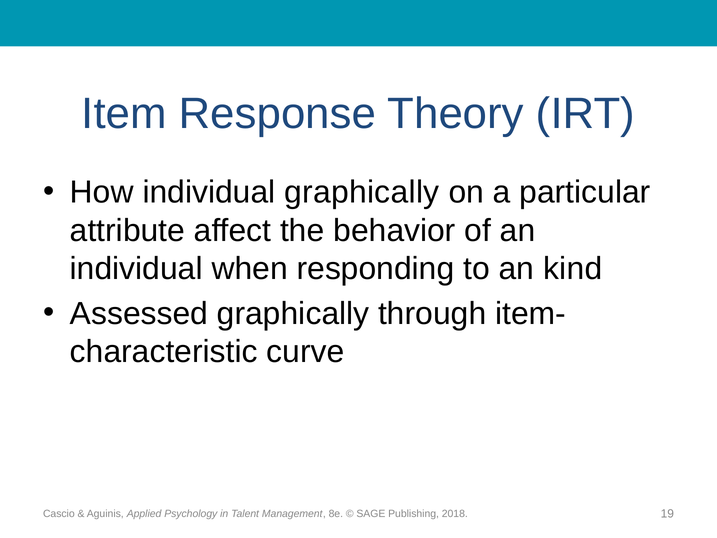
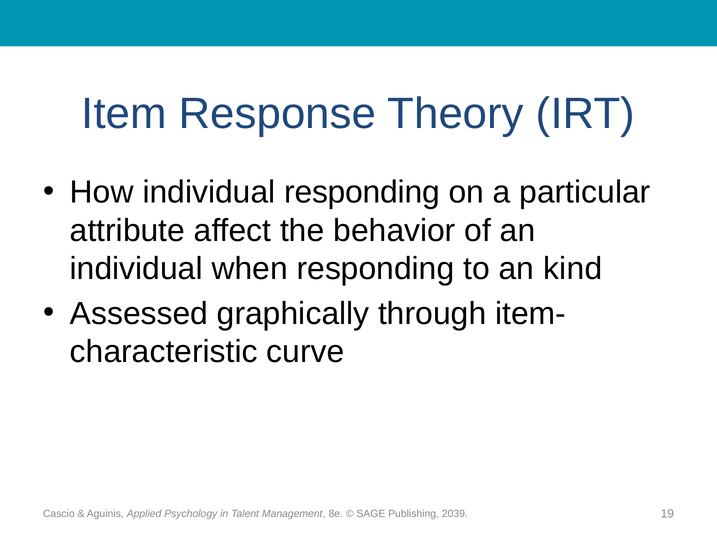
individual graphically: graphically -> responding (362, 192)
2018: 2018 -> 2039 (455, 513)
